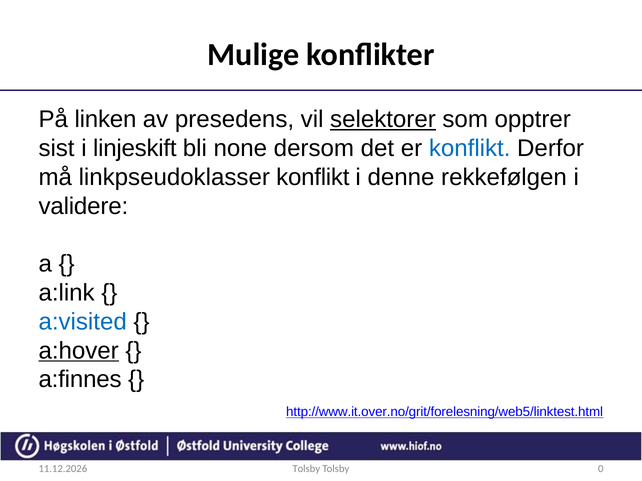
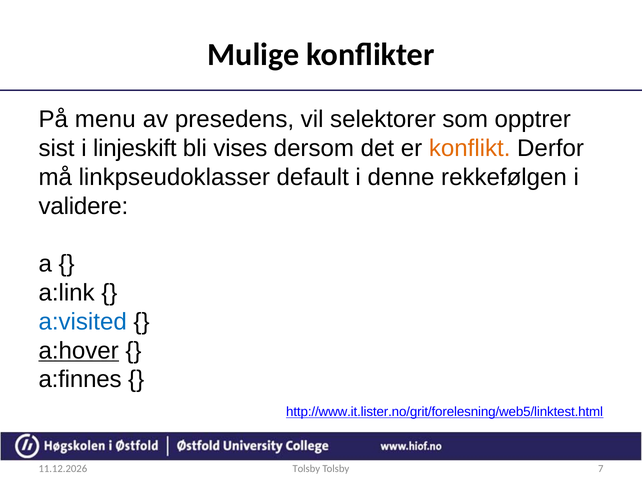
linken: linken -> menu (105, 120)
selektorer underline: present -> none (383, 120)
none: none -> vises (240, 149)
konflikt colour: blue -> orange (470, 149)
linkpseudoklasser konflikt: konflikt -> default (313, 177)
http://www.it.over.no/grit/forelesning/web5/linktest.html: http://www.it.over.no/grit/forelesning/web5/linktest.html -> http://www.it.lister.no/grit/forelesning/web5/linktest.html (445, 412)
0: 0 -> 7 (601, 469)
